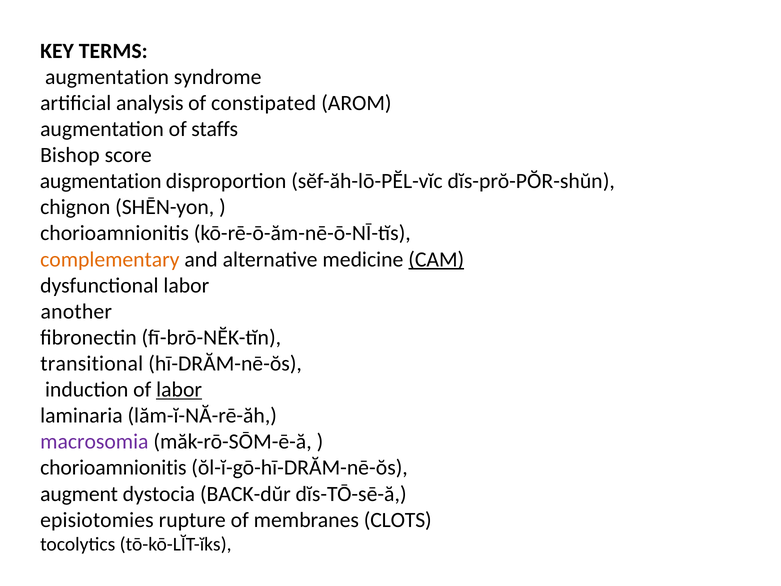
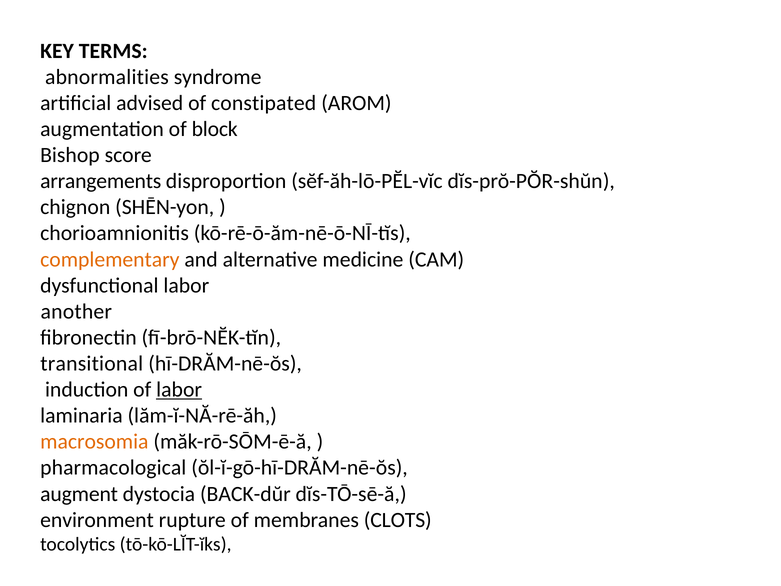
augmentation: augmentation -> abnormalities (107, 77)
analysis: analysis -> advised (150, 103)
staffs: staffs -> block (215, 129)
augmentation: augmentation -> arrangements (101, 181)
CAM underline: present -> none (436, 259)
macrosomia colour: purple -> orange (94, 442)
chorioamnionitis: chorioamnionitis -> pharmacological (113, 468)
episiotomies: episiotomies -> environment (97, 520)
